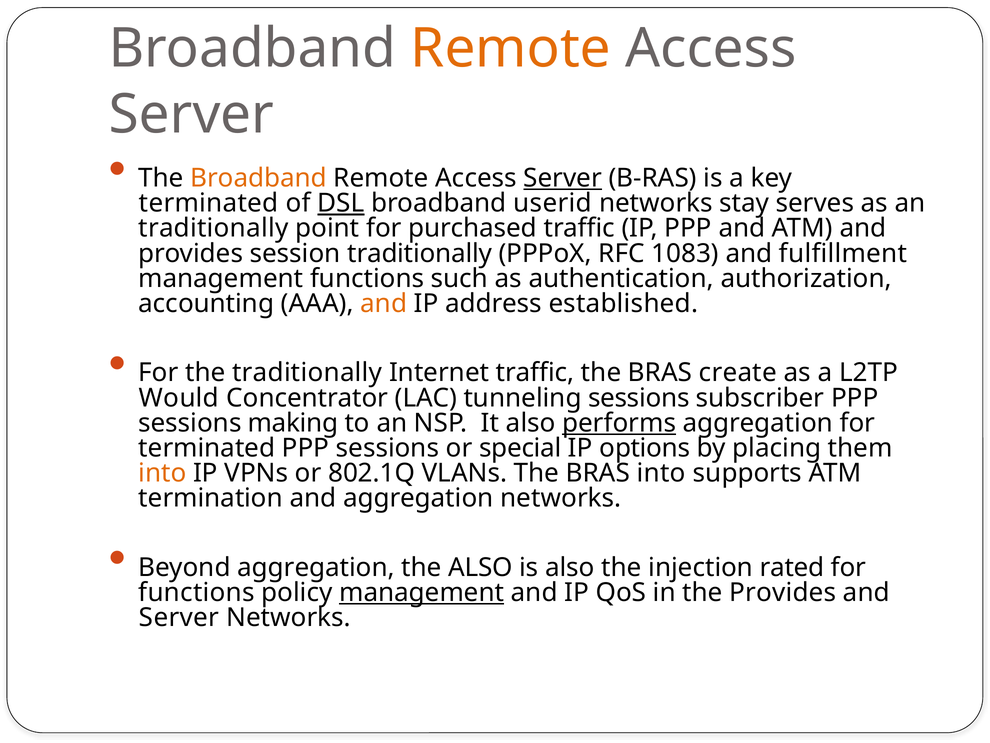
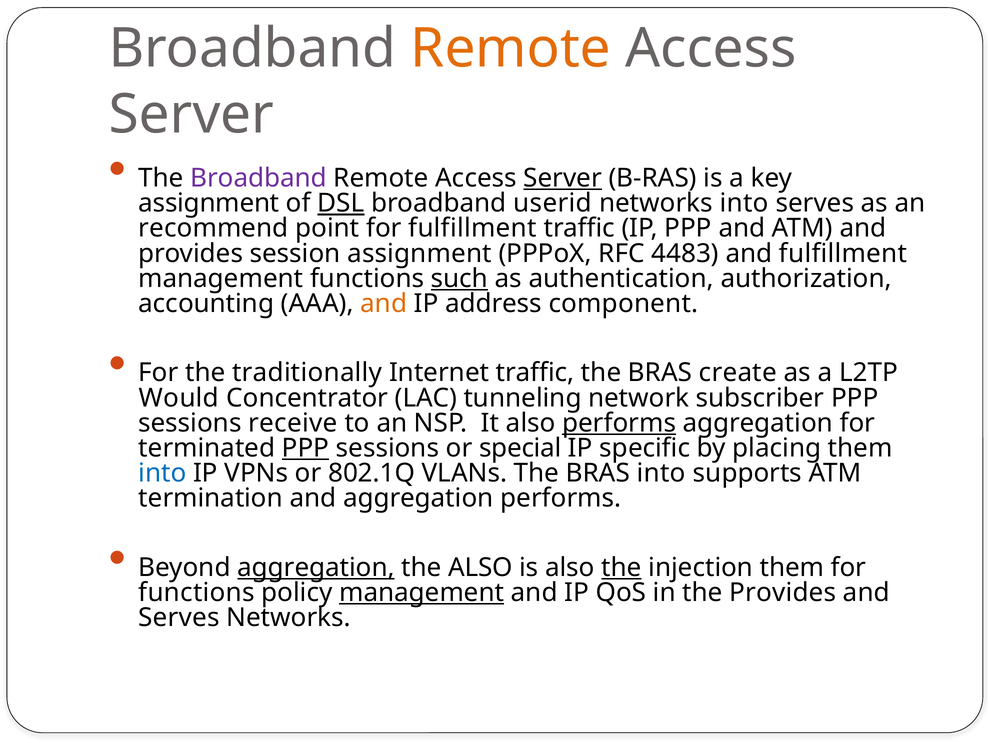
Broadband colour: orange -> purple (259, 178)
terminated: terminated -> assignment (209, 203)
networks stay: stay -> into (744, 203)
traditionally: traditionally -> recommend (213, 228)
for purchased: purchased -> fulfillment (472, 228)
session traditionally: traditionally -> assignment (419, 253)
1083: 1083 -> 4483 (685, 253)
such underline: none -> present (459, 278)
established: established -> component (623, 303)
tunneling sessions: sessions -> network (639, 398)
making: making -> receive (293, 423)
PPP underline: none -> present (306, 448)
options: options -> specific (645, 448)
into colour: orange -> blue (162, 473)
aggregation networks: networks -> performs (561, 498)
aggregation underline: none -> present (316, 567)
the underline: none -> present (622, 567)
injection rated: rated -> them (792, 567)
Server: Server -> Serves (179, 617)
